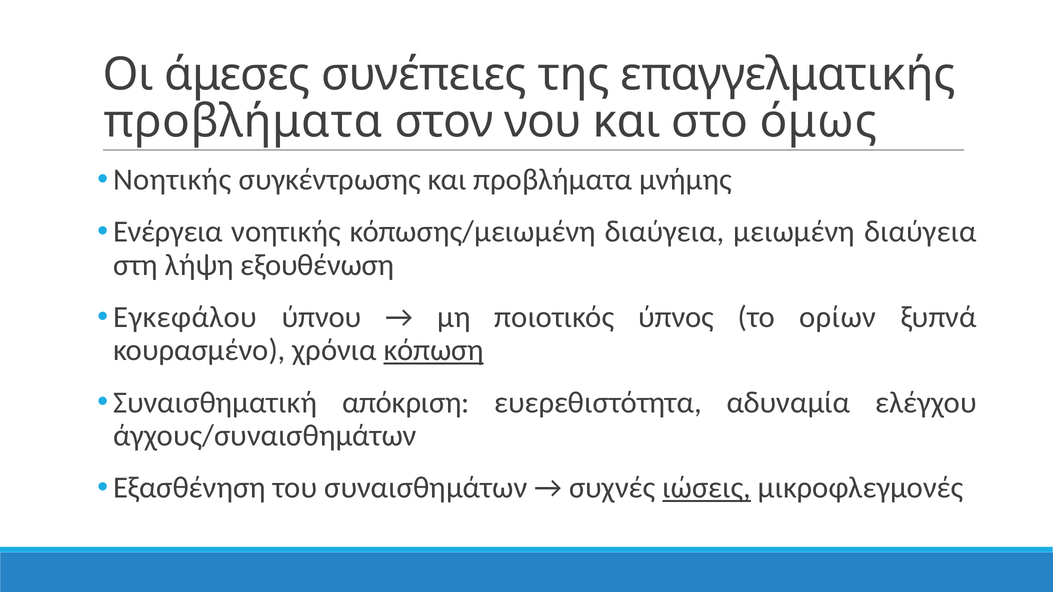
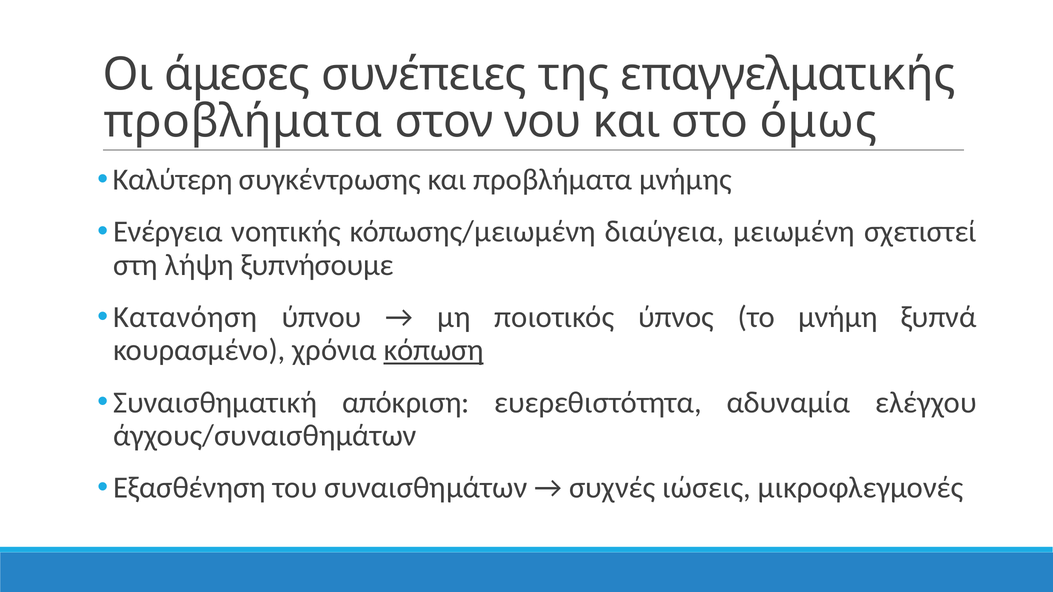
Νοητικής: Νοητικής -> Καλύτερη (173, 180)
μειωμένη διαύγεια: διαύγεια -> σχετιστεί (920, 232)
εξουθένωση: εξουθένωση -> ξυπνήσουμε (317, 265)
Εγκεφάλου: Εγκεφάλου -> Κατανόηση (185, 317)
ορίων: ορίων -> μνήμη (838, 317)
ιώσεις underline: present -> none (707, 488)
